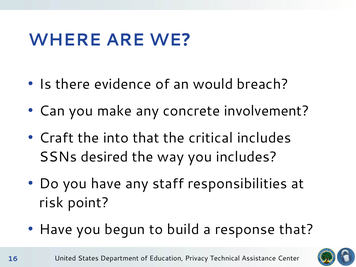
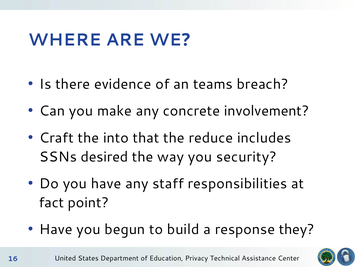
would: would -> teams (213, 84)
critical: critical -> reduce (211, 138)
you includes: includes -> security (246, 157)
risk: risk -> fact (51, 203)
response that: that -> they (297, 229)
